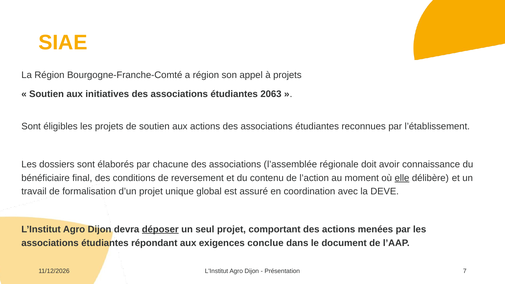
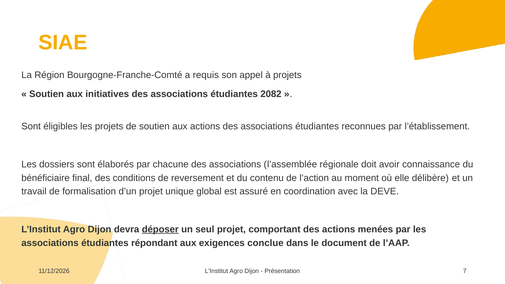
a région: région -> requis (206, 75)
2063: 2063 -> 2082 (271, 94)
elle underline: present -> none (402, 178)
